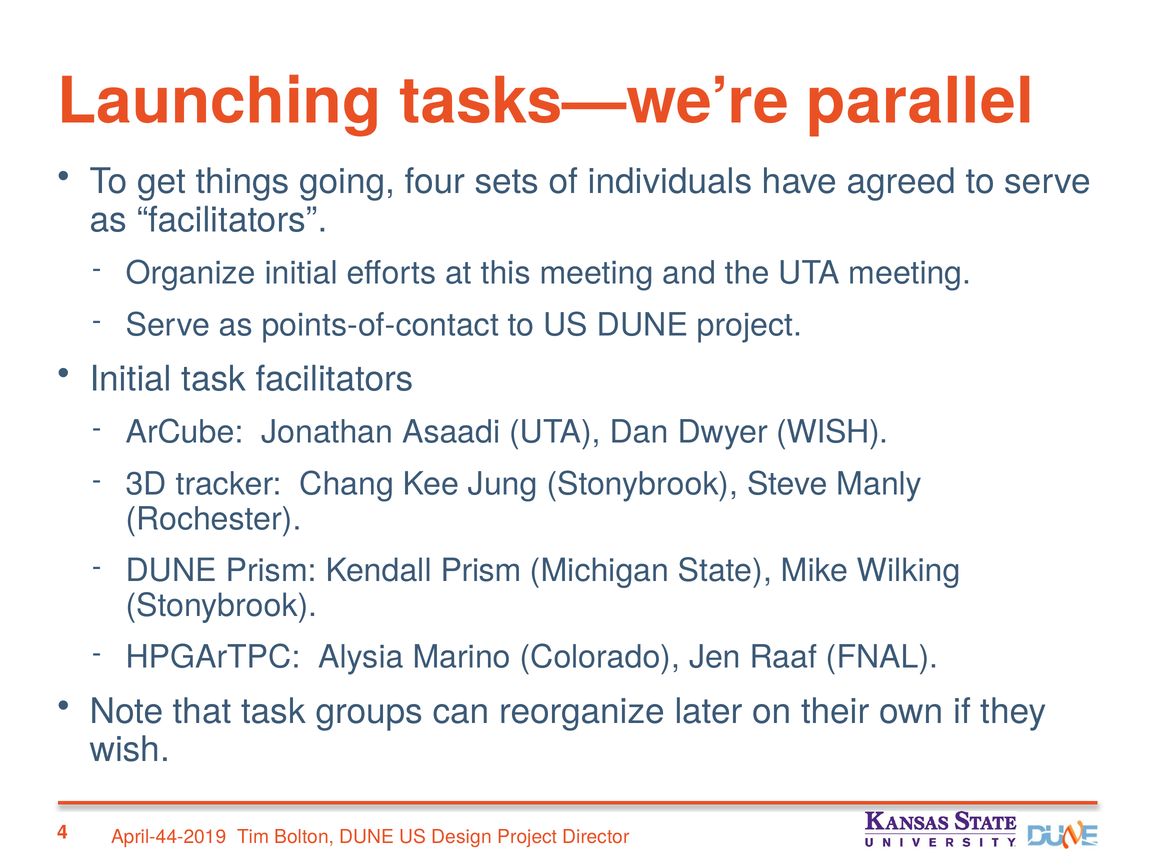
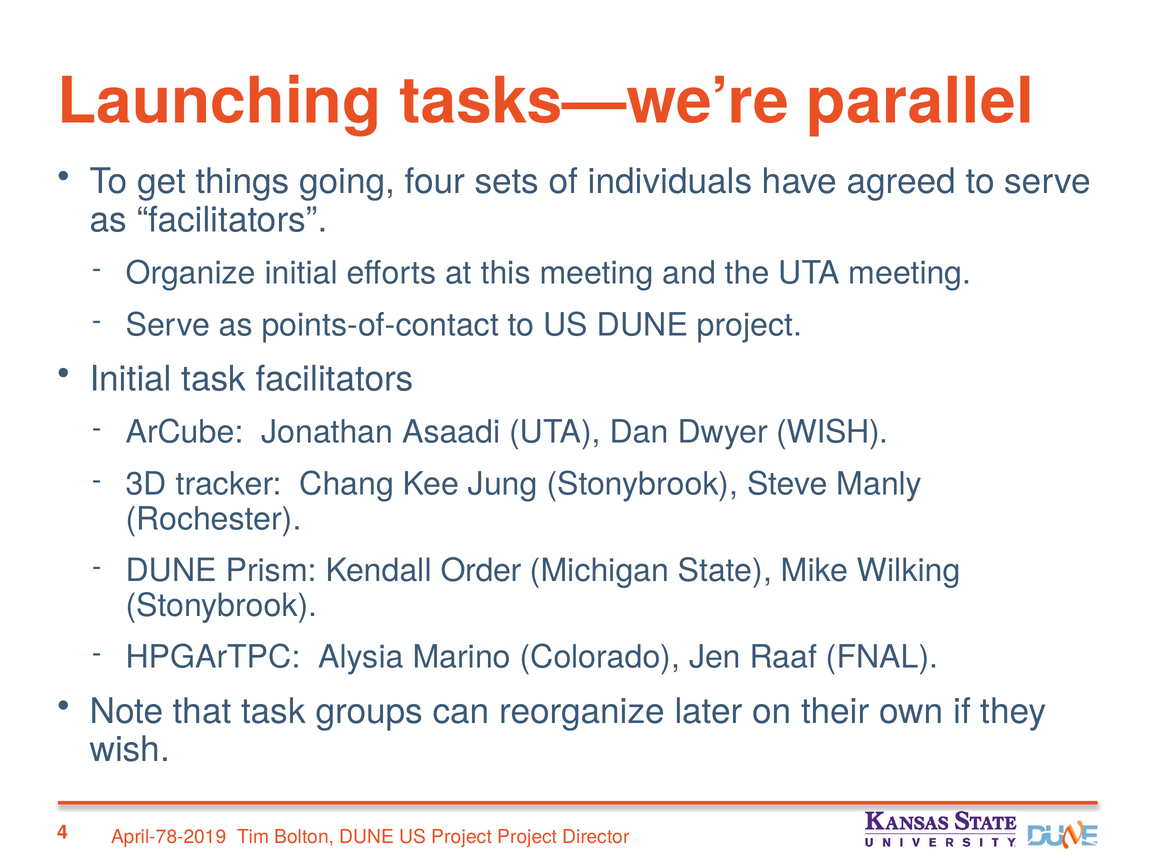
Kendall Prism: Prism -> Order (481, 571)
April-44-2019: April-44-2019 -> April-78-2019 (169, 837)
US Design: Design -> Project (462, 837)
